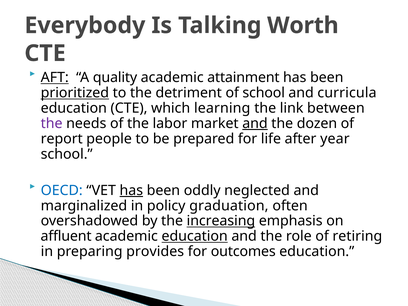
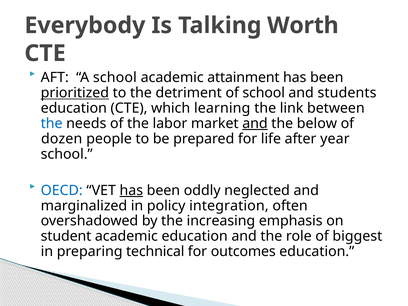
AFT underline: present -> none (55, 78)
A quality: quality -> school (115, 78)
curricula: curricula -> students (347, 93)
the colour: purple -> blue (52, 123)
dozen: dozen -> below (317, 123)
report: report -> dozen (62, 139)
graduation: graduation -> integration (229, 206)
increasing underline: present -> none (221, 221)
affluent: affluent -> student (66, 236)
education underline: present -> none (195, 236)
retiring: retiring -> biggest (357, 236)
provides: provides -> technical (155, 252)
